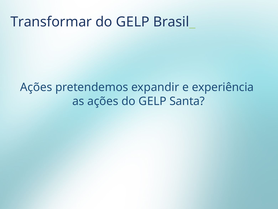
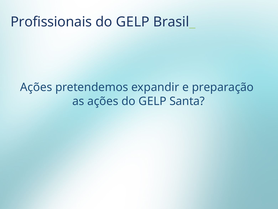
Transformar: Transformar -> Profissionais (51, 22)
experiência: experiência -> preparação (223, 87)
